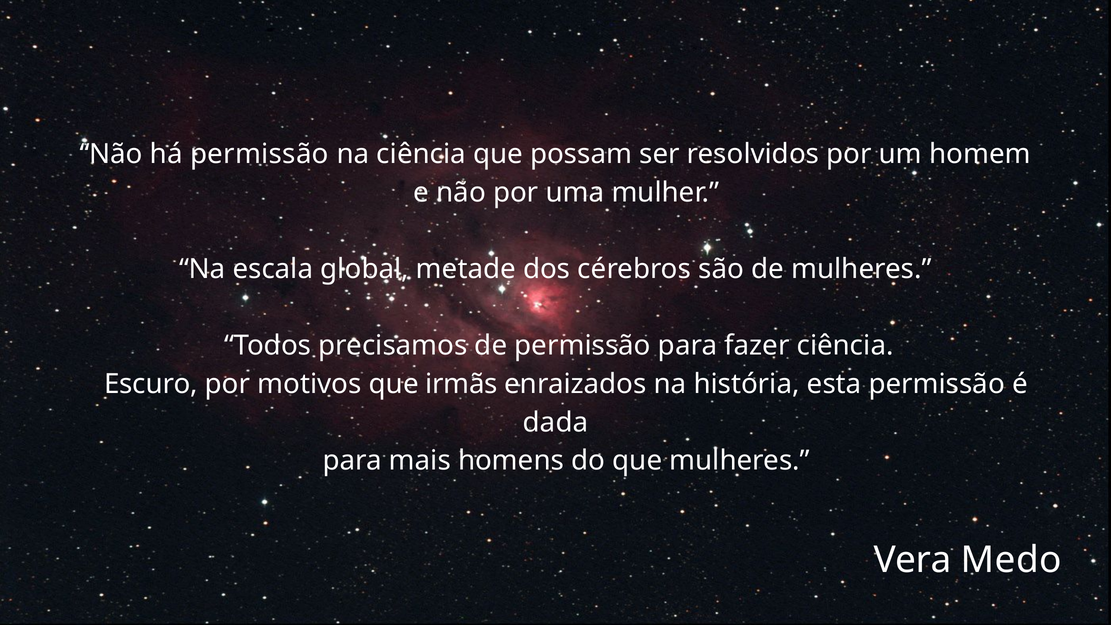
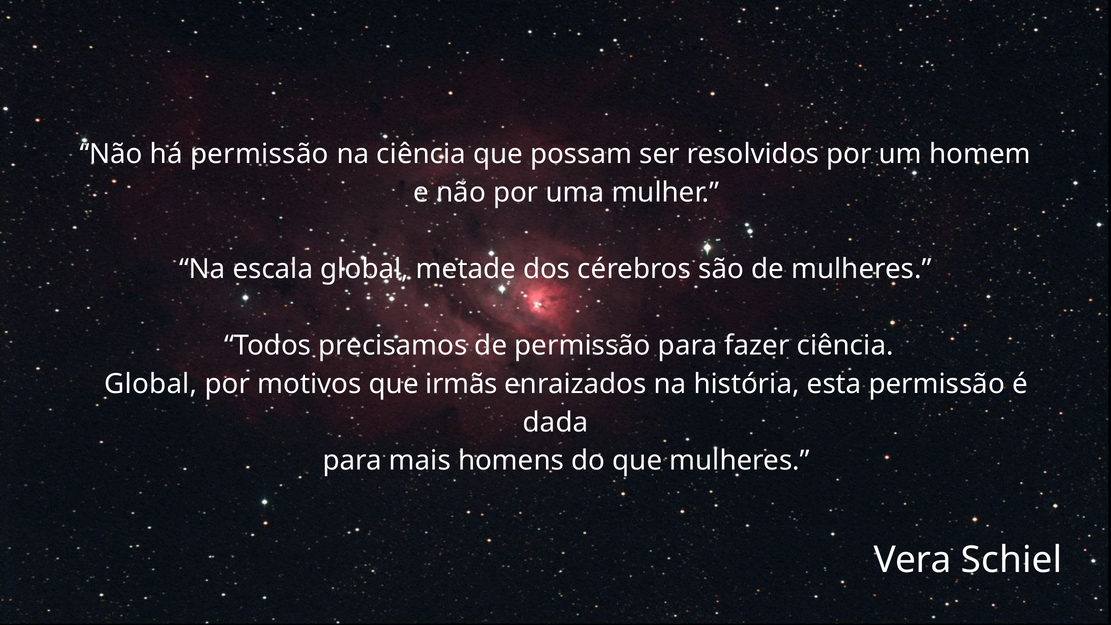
Escuro: Escuro -> Global (151, 384)
Medo: Medo -> Schiel (1012, 560)
